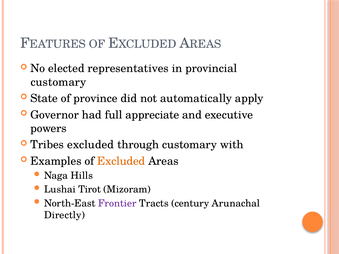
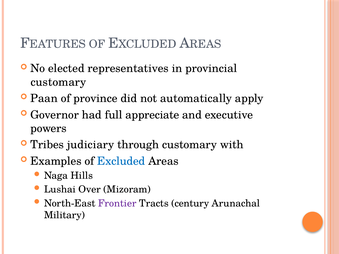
State: State -> Paan (44, 99)
Tribes excluded: excluded -> judiciary (91, 145)
Excluded colour: orange -> blue (121, 161)
Tirot: Tirot -> Over (90, 190)
Directly: Directly -> Military (64, 215)
